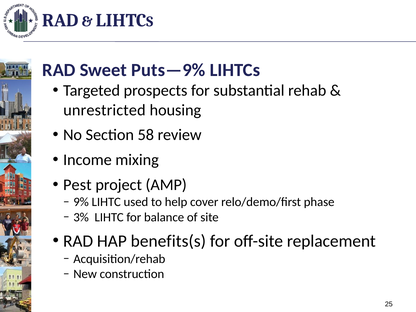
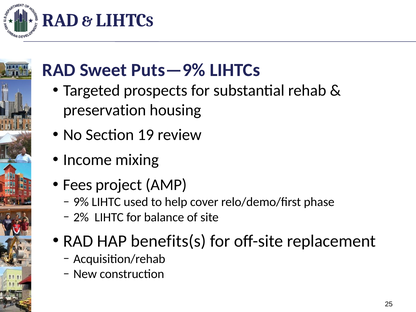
unrestricted: unrestricted -> preservation (105, 110)
58: 58 -> 19 (146, 135)
Pest: Pest -> Fees (78, 185)
3%: 3% -> 2% (81, 217)
